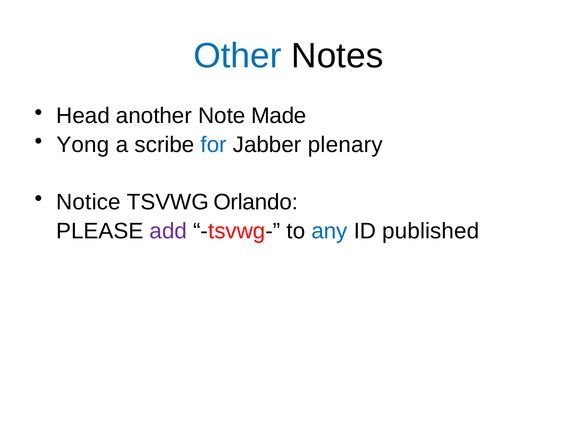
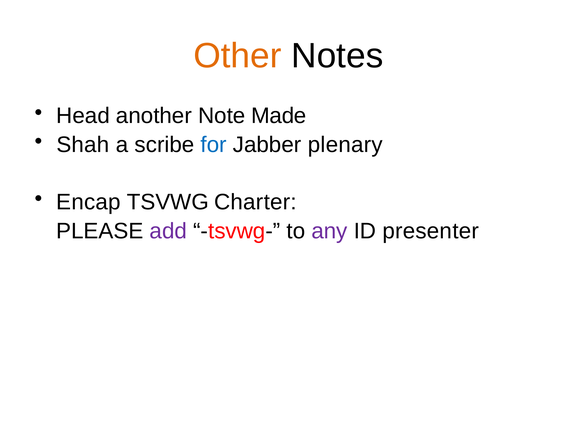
Other colour: blue -> orange (237, 56)
Yong: Yong -> Shah (83, 145)
Notice: Notice -> Encap (88, 202)
Orlando: Orlando -> Charter (255, 202)
any colour: blue -> purple (329, 231)
published: published -> presenter (431, 231)
